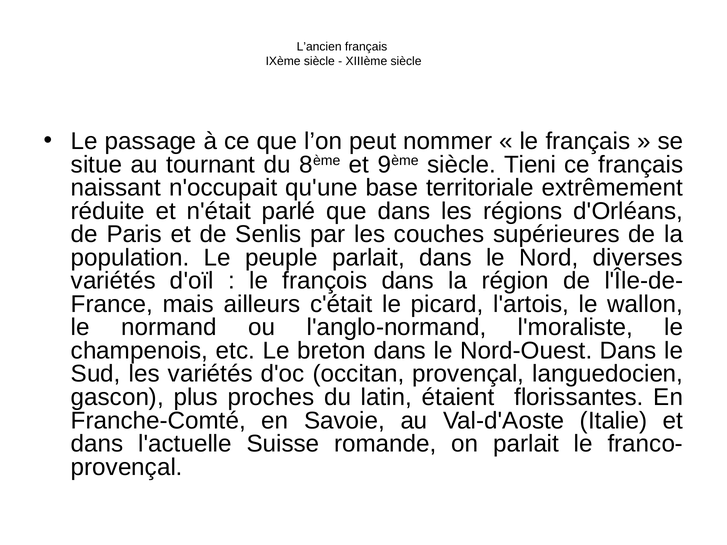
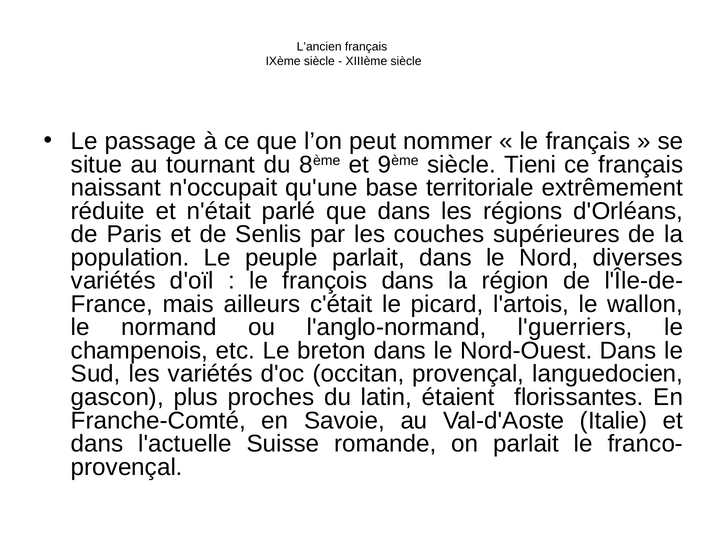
l'moraliste: l'moraliste -> l'guerriers (575, 328)
